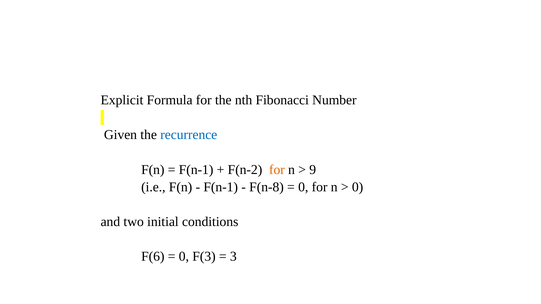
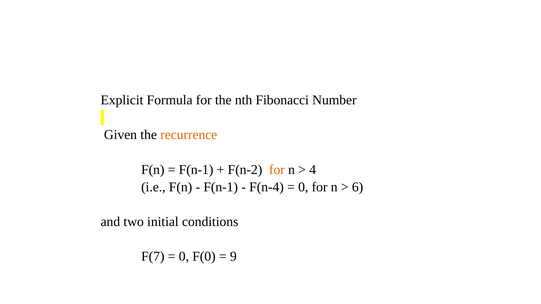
recurrence colour: blue -> orange (189, 135)
9: 9 -> 4 (313, 170)
F(n-8: F(n-8 -> F(n-4 (267, 187)
0: 0 -> 6 (358, 187)
F(6: F(6 -> F(7 (153, 257)
F(3: F(3 -> F(0 (204, 257)
3: 3 -> 9 (233, 257)
